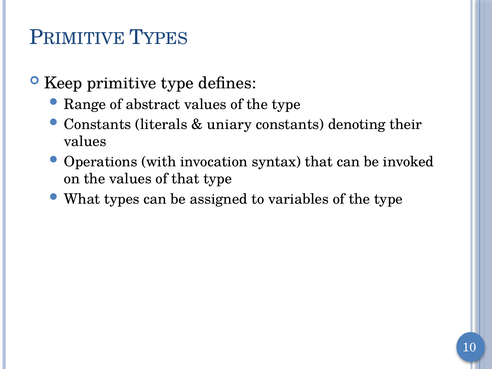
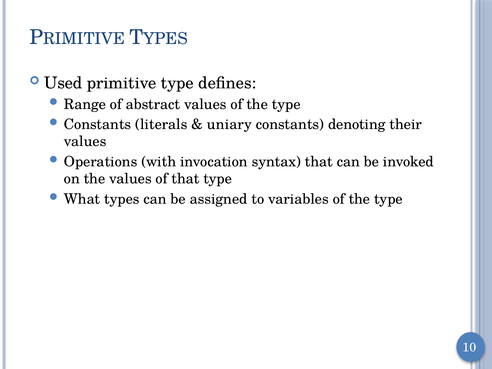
Keep: Keep -> Used (63, 83)
